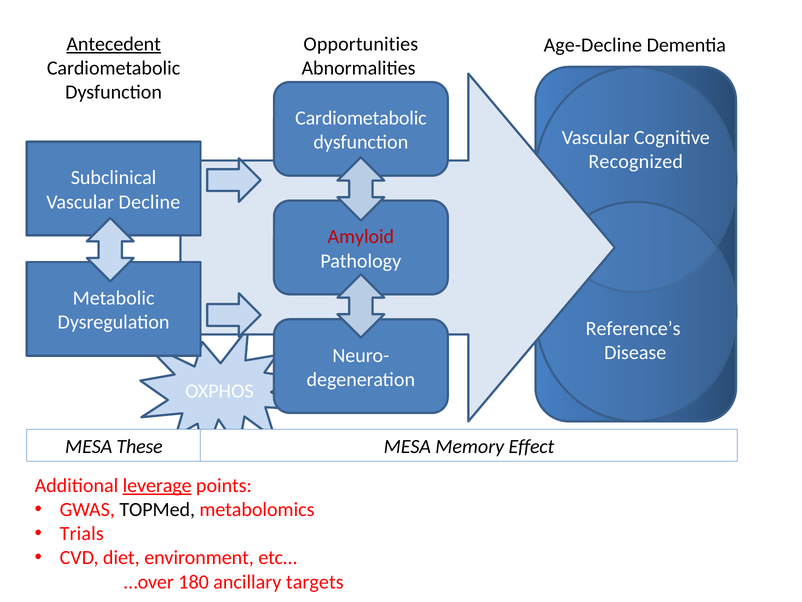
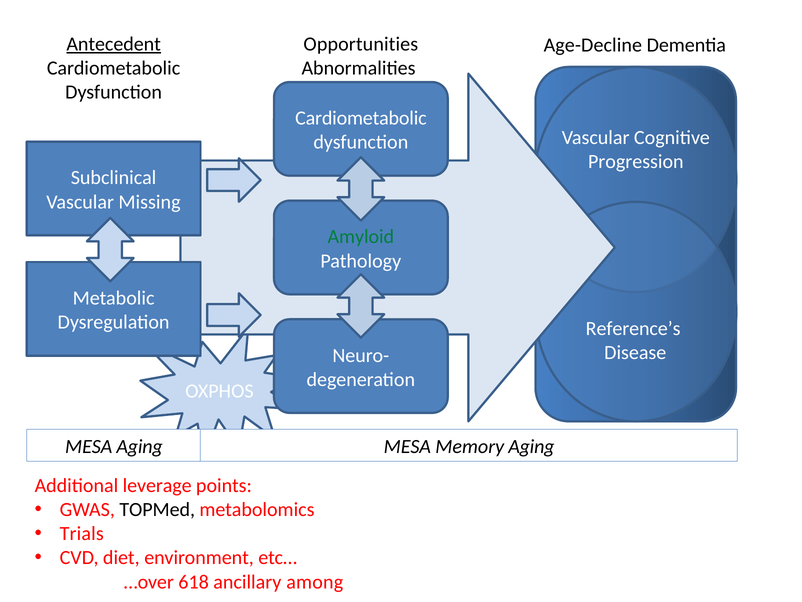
Recognized: Recognized -> Progression (636, 162)
Decline: Decline -> Missing (150, 202)
Amyloid colour: red -> green (361, 237)
MESA These: These -> Aging (140, 446)
Memory Effect: Effect -> Aging (531, 446)
leverage underline: present -> none (157, 485)
180: 180 -> 618 (194, 581)
targets: targets -> among (315, 581)
